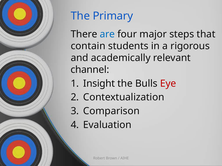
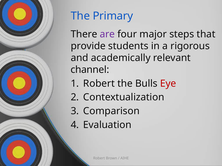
are colour: blue -> purple (107, 34)
contain: contain -> provide (88, 46)
Insight: Insight -> Robert (99, 84)
